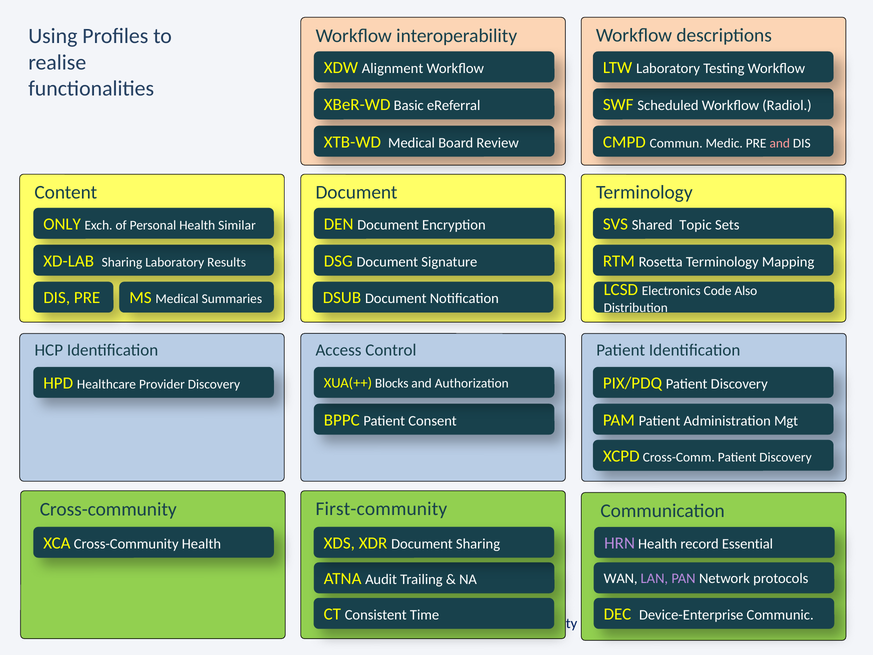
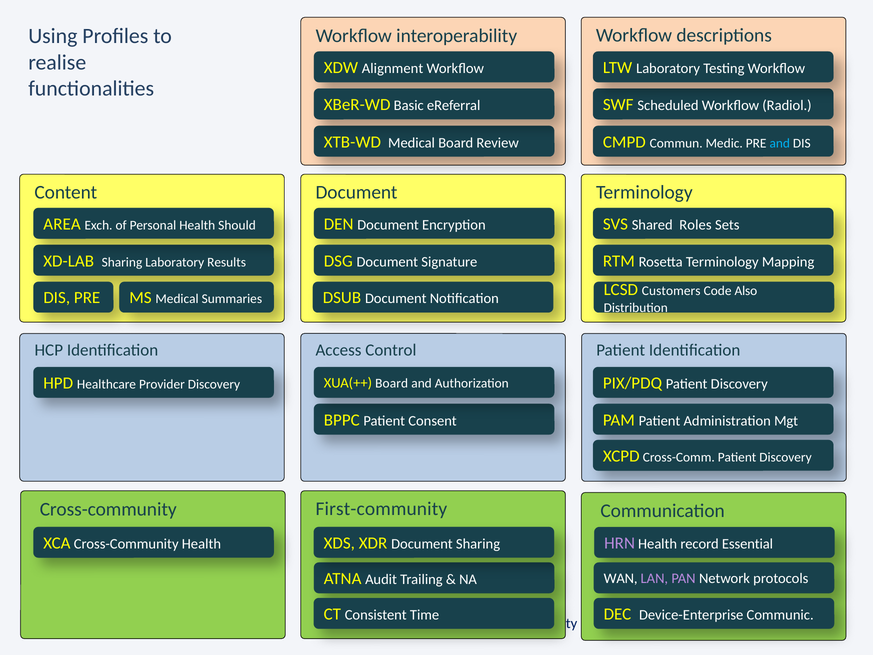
and colour: pink -> light blue (780, 143)
ONLY: ONLY -> AREA (62, 224)
Similar: Similar -> Should (237, 225)
Topic: Topic -> Roles (695, 225)
Electronics: Electronics -> Customers (671, 291)
XUA(++ Blocks: Blocks -> Board (392, 383)
